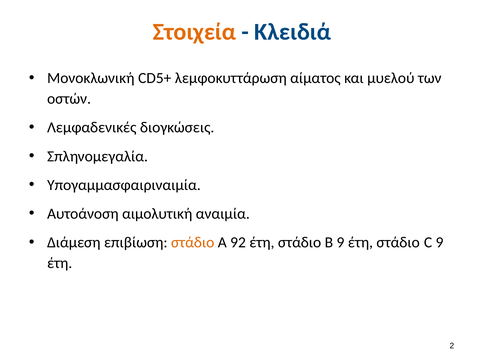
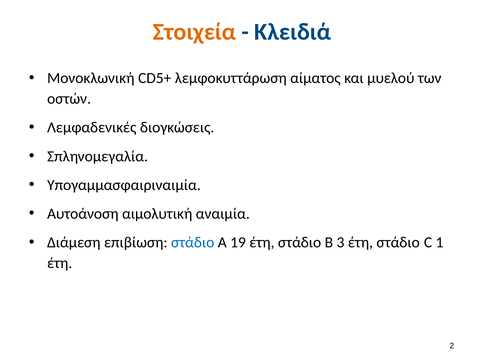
στάδιο colour: orange -> blue (193, 243)
92: 92 -> 19 (238, 243)
Β 9: 9 -> 3 (340, 243)
C 9: 9 -> 1 (440, 243)
